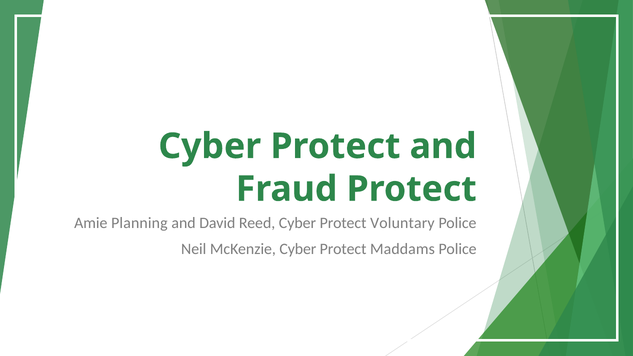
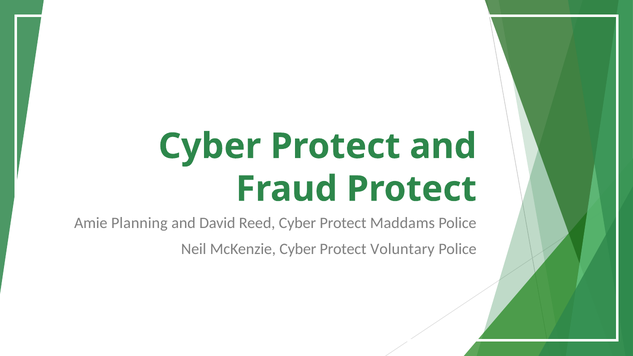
Voluntary: Voluntary -> Maddams (402, 223)
Maddams: Maddams -> Voluntary (402, 249)
